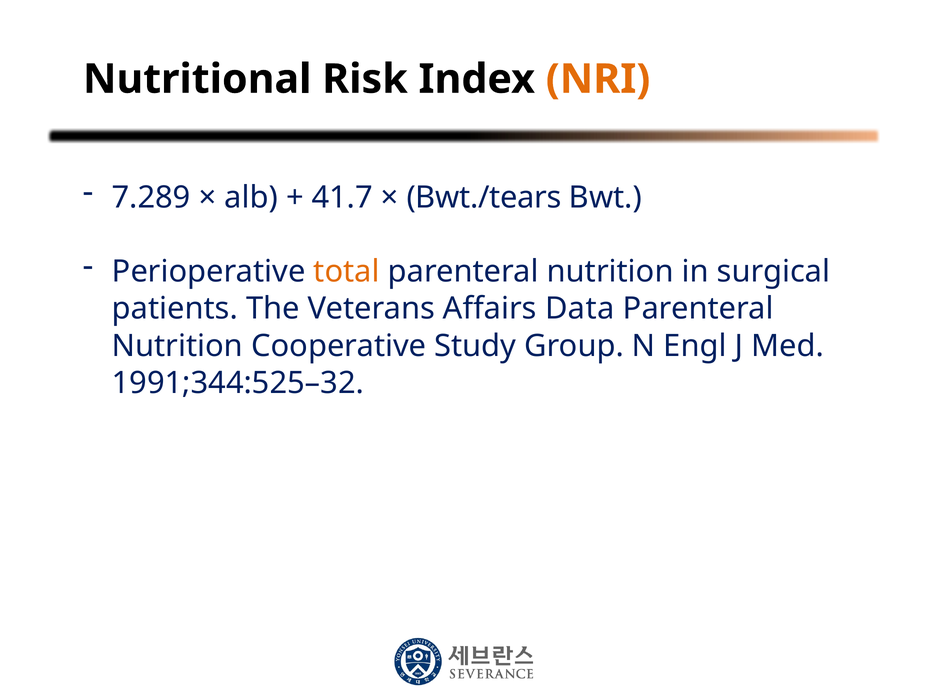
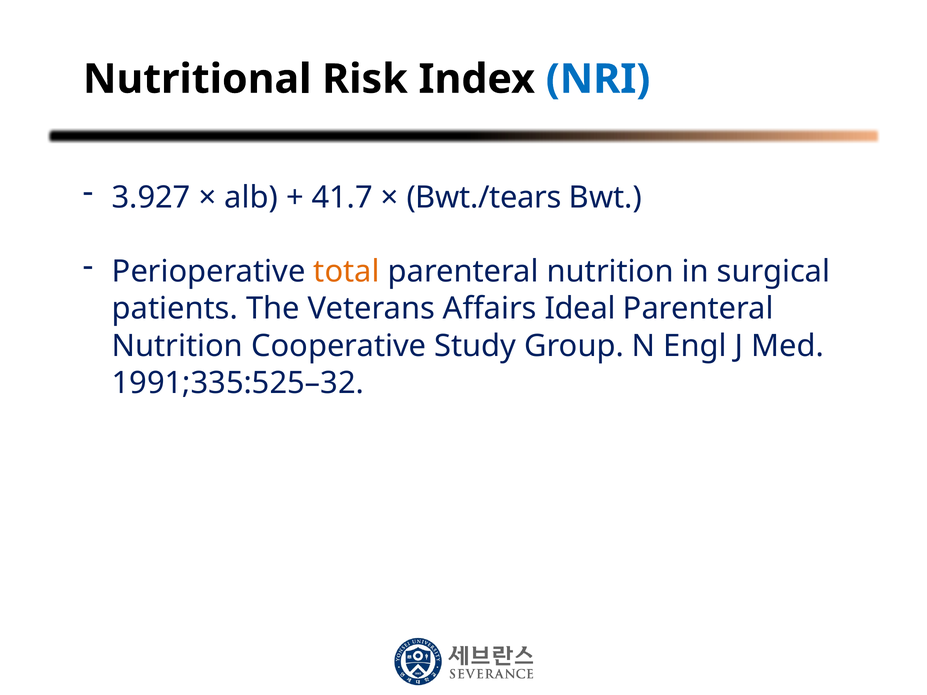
NRI colour: orange -> blue (598, 79)
7.289: 7.289 -> 3.927 (151, 198)
Data: Data -> Ideal (580, 309)
1991;344:525–32: 1991;344:525–32 -> 1991;335:525–32 (238, 383)
